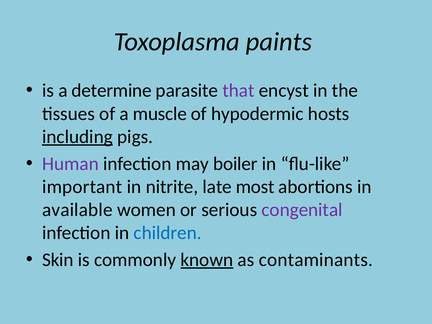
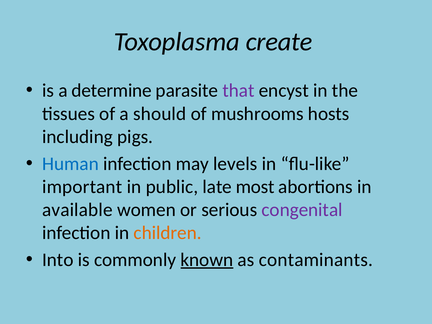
paints: paints -> create (279, 42)
muscle: muscle -> should (160, 114)
hypodermic: hypodermic -> mushrooms (257, 114)
including underline: present -> none (77, 137)
Human colour: purple -> blue (70, 164)
boiler: boiler -> levels (235, 164)
nitrite: nitrite -> public (172, 187)
children colour: blue -> orange (168, 233)
Skin: Skin -> Into (58, 260)
